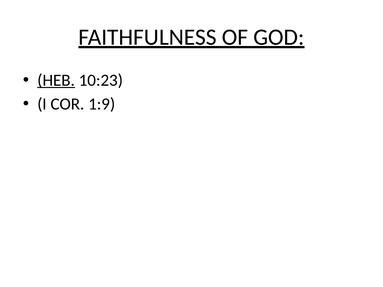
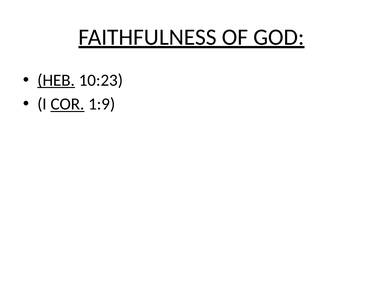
COR underline: none -> present (68, 104)
